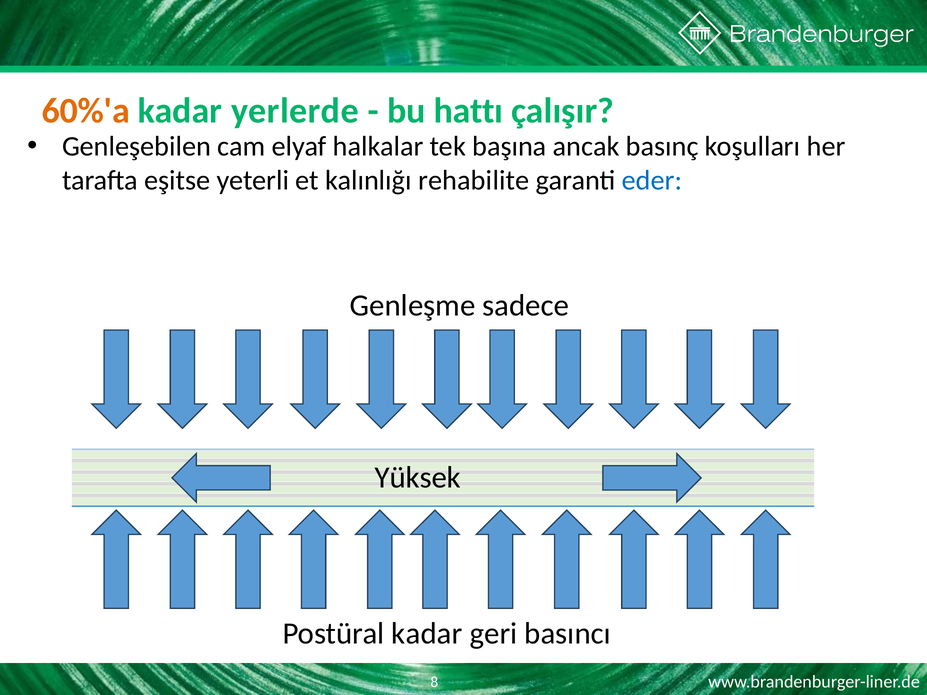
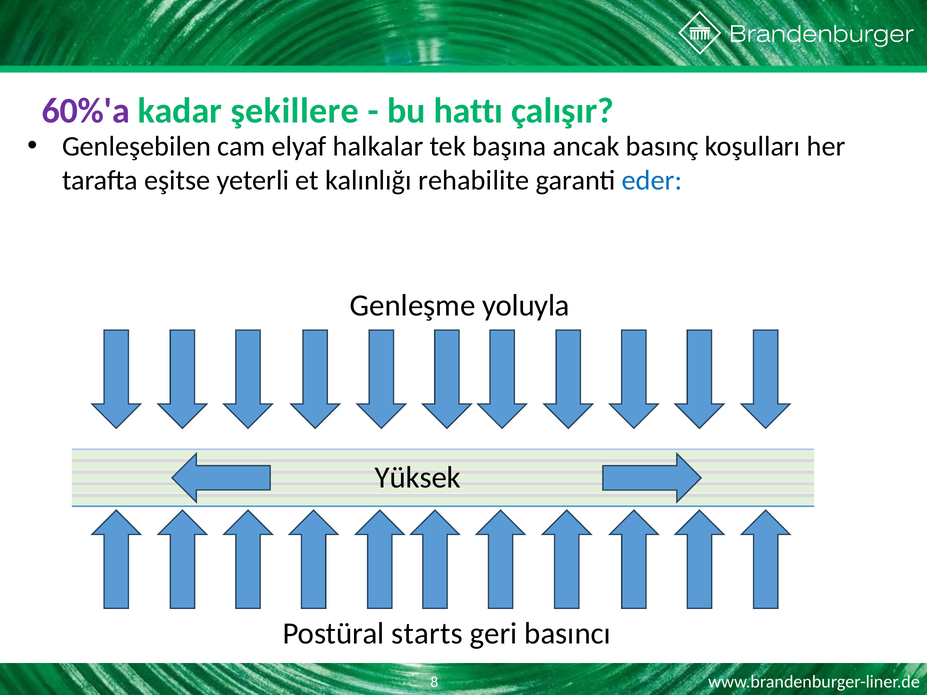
60%'a colour: orange -> purple (86, 111)
yerlerde: yerlerde -> şekillere (295, 111)
sadece: sadece -> yoluyla (526, 306)
Postüral kadar: kadar -> starts (427, 634)
